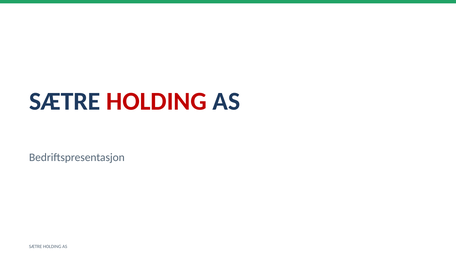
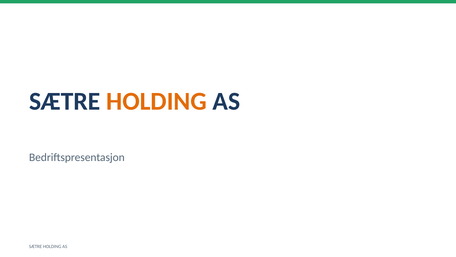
HOLDING colour: red -> orange (157, 101)
